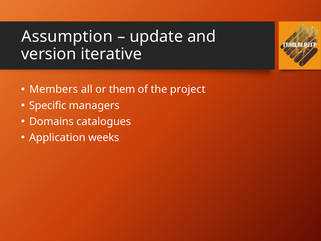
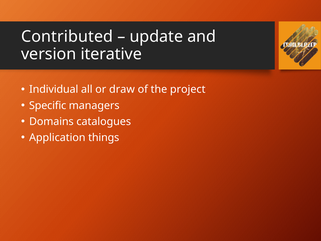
Assumption: Assumption -> Contributed (67, 37)
Members: Members -> Individual (54, 89)
them: them -> draw (122, 89)
weeks: weeks -> things (104, 137)
